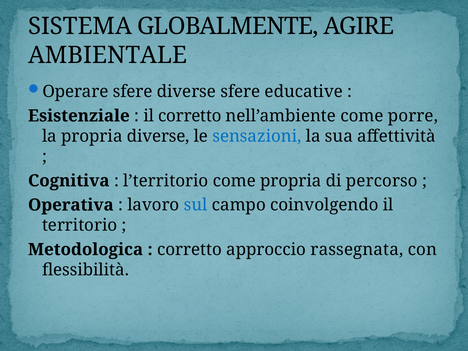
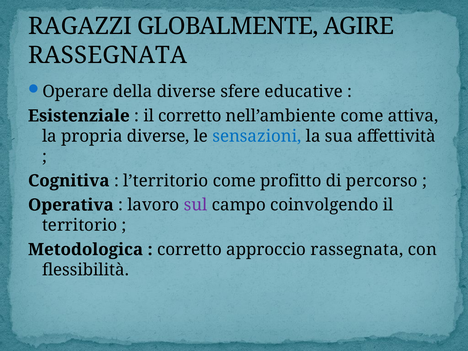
SISTEMA: SISTEMA -> RAGAZZI (80, 26)
AMBIENTALE: AMBIENTALE -> RASSEGNATA (108, 55)
Operare sfere: sfere -> della (133, 92)
porre: porre -> attiva (413, 116)
come propria: propria -> profitto (291, 181)
sul colour: blue -> purple (196, 205)
